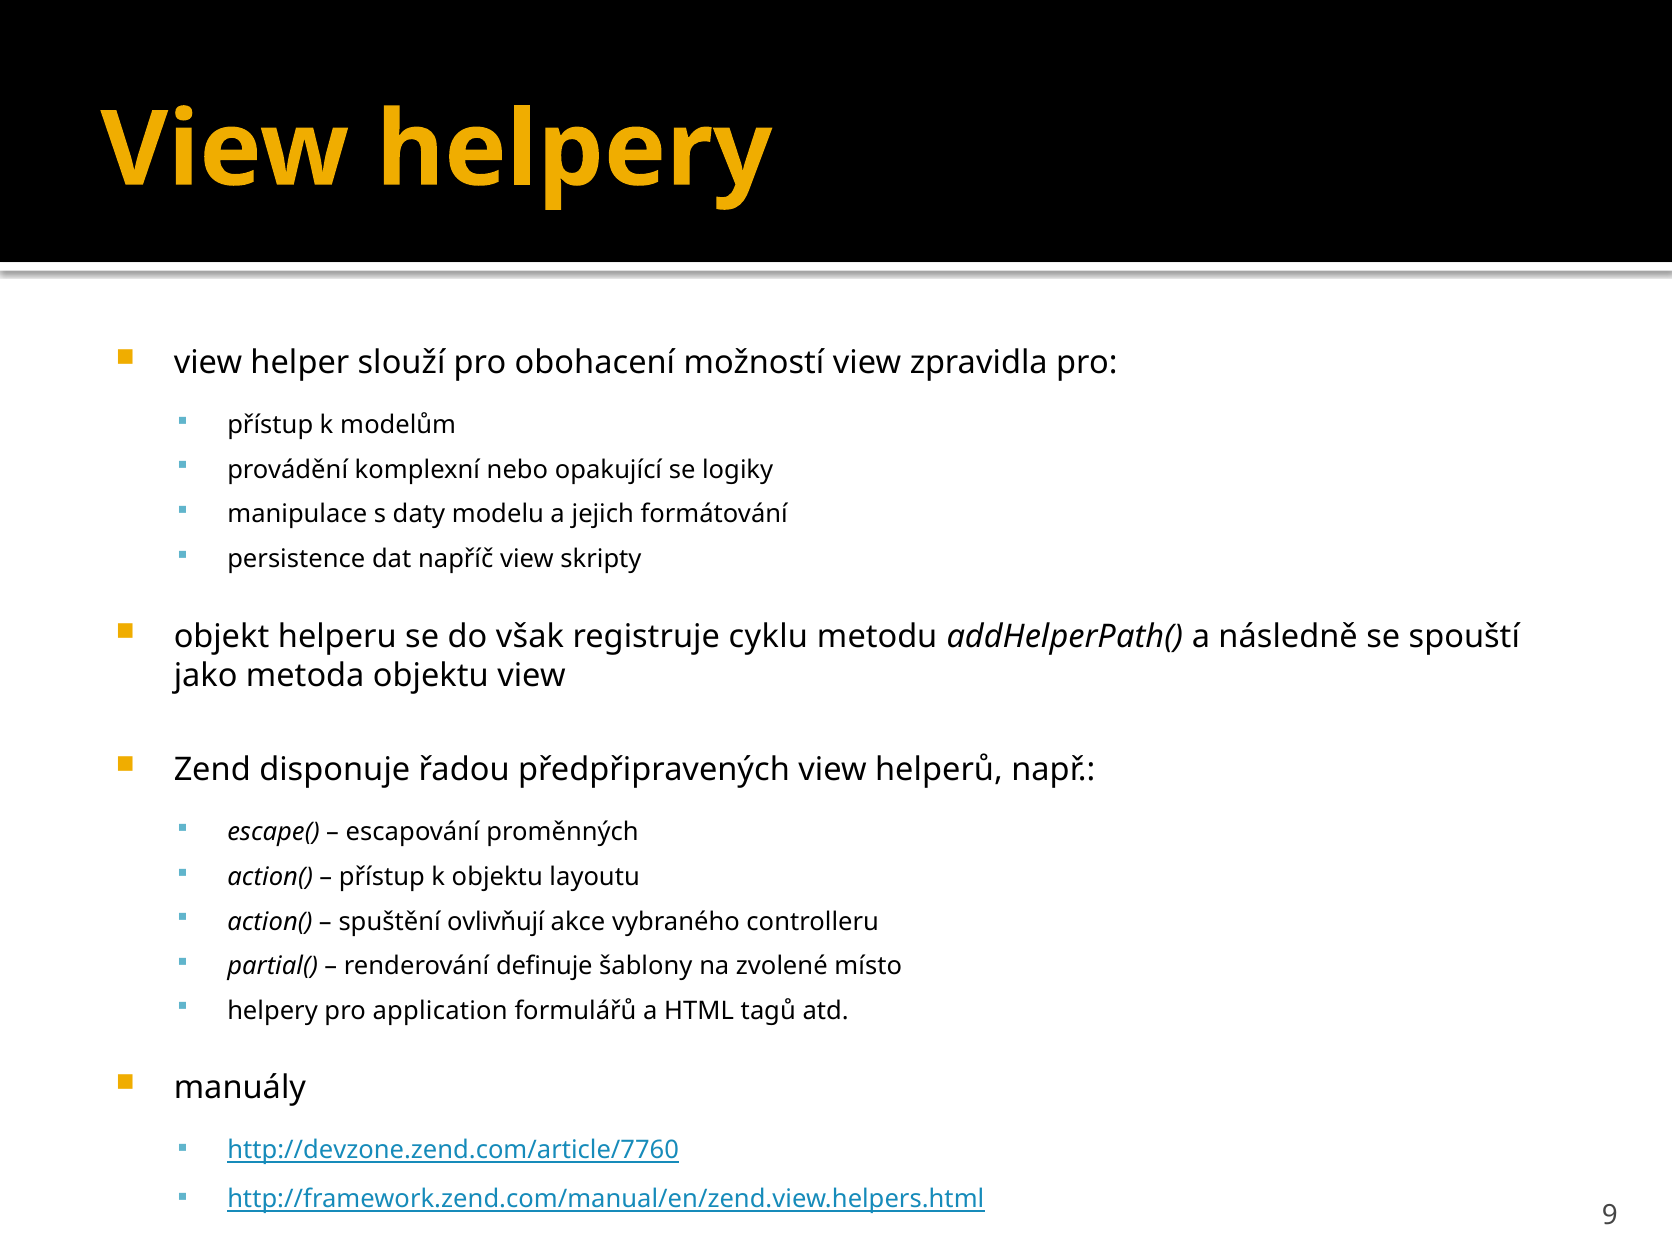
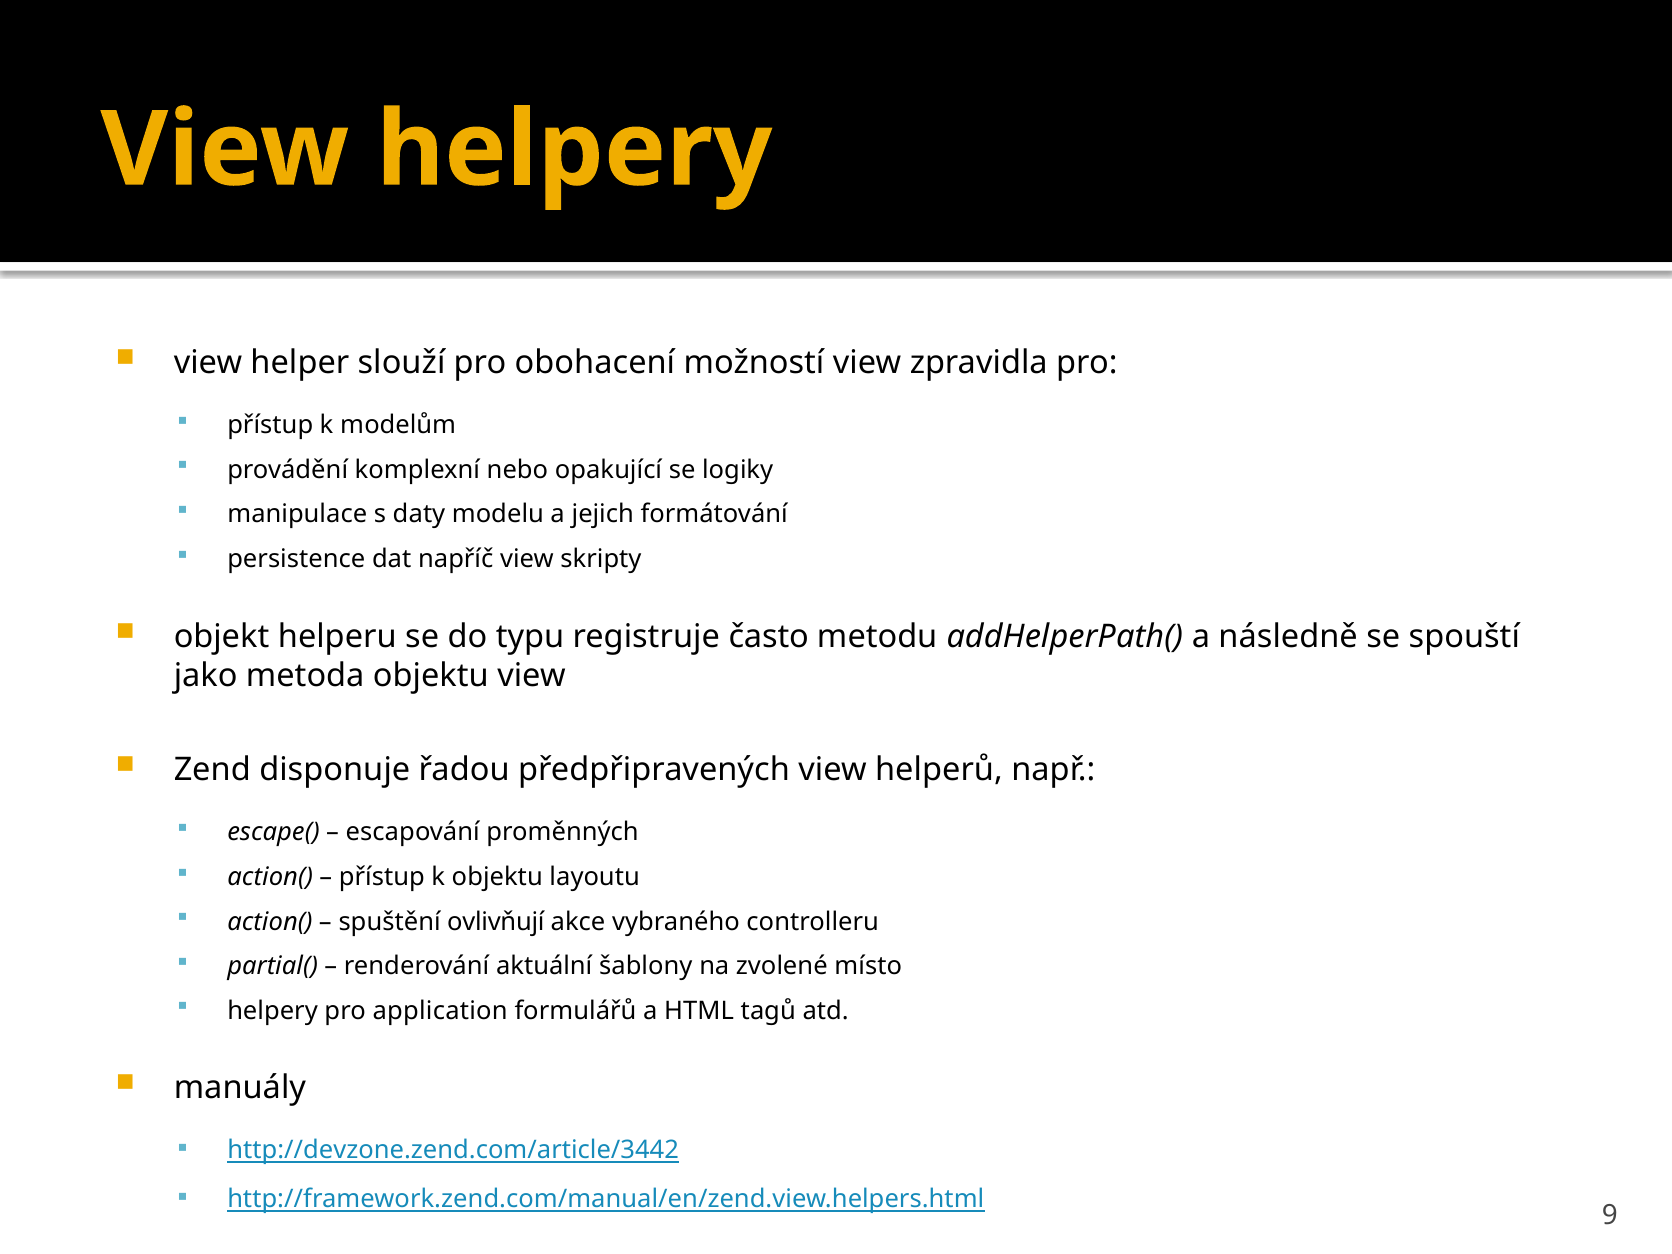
však: však -> typu (530, 636)
cyklu: cyklu -> často (769, 636)
definuje: definuje -> aktuální (544, 966)
http://devzone.zend.com/article/7760: http://devzone.zend.com/article/7760 -> http://devzone.zend.com/article/3442 (453, 1150)
